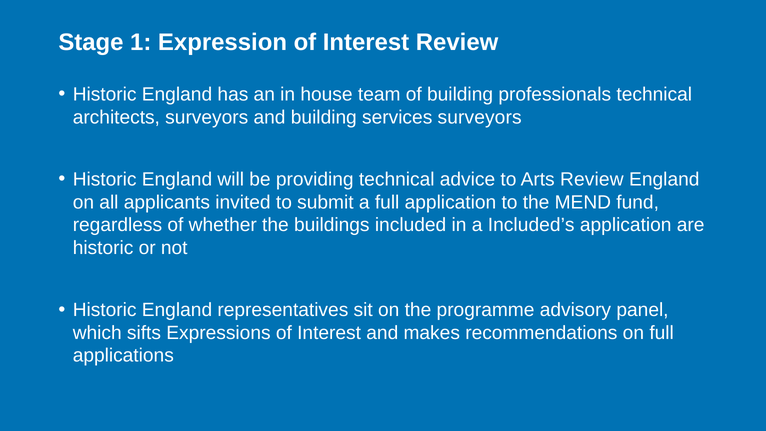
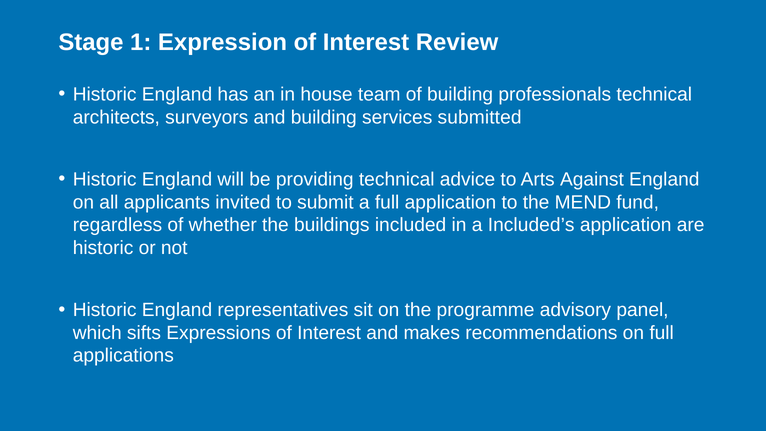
services surveyors: surveyors -> submitted (480, 117)
Arts Review: Review -> Against (592, 179)
